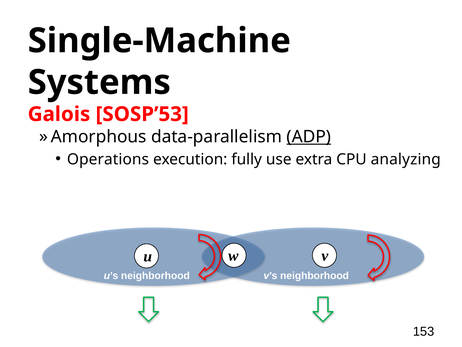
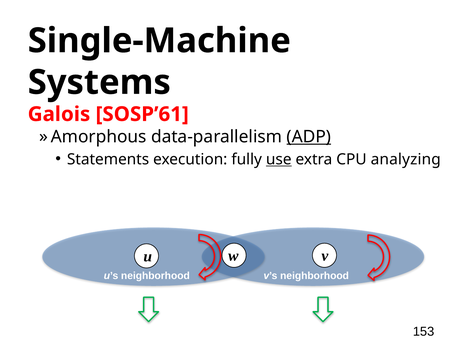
SOSP’53: SOSP’53 -> SOSP’61 (142, 114)
Operations: Operations -> Statements (108, 159)
use underline: none -> present (279, 159)
